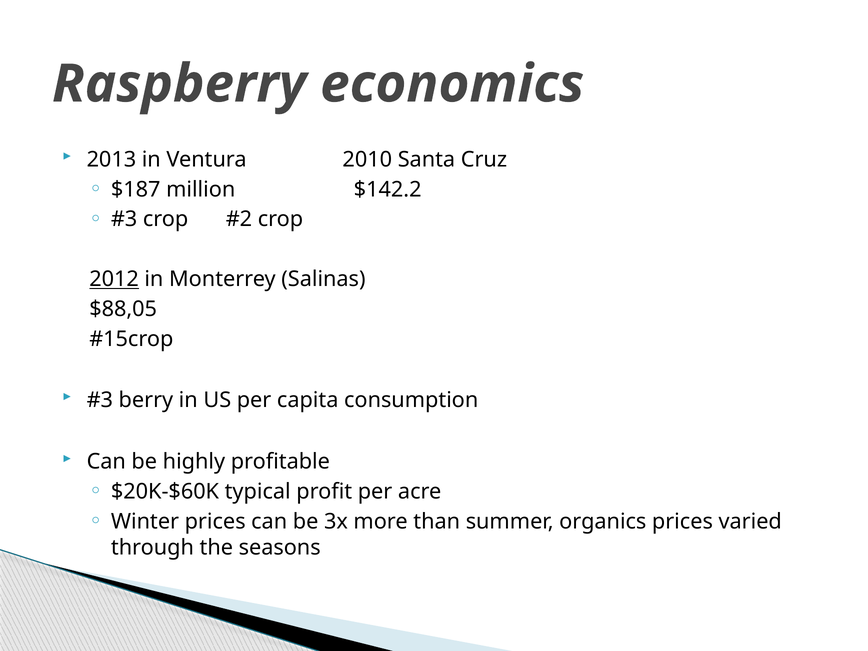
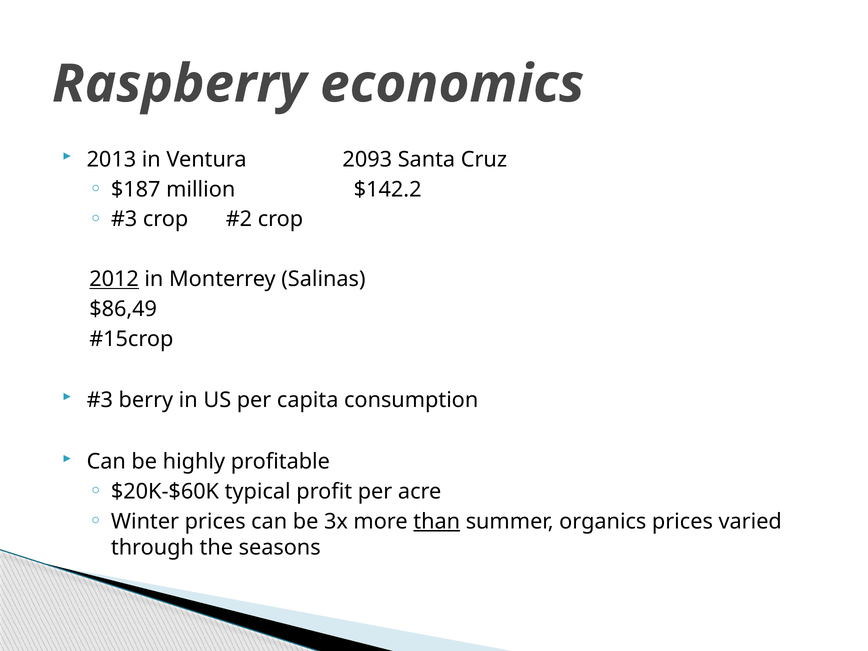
2010: 2010 -> 2093 (367, 159)
$88,05: $88,05 -> $86,49 (123, 309)
than underline: none -> present (437, 521)
